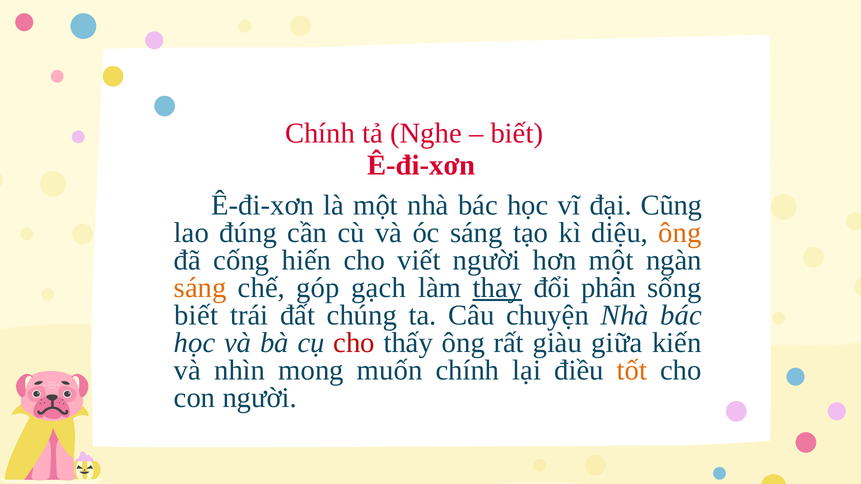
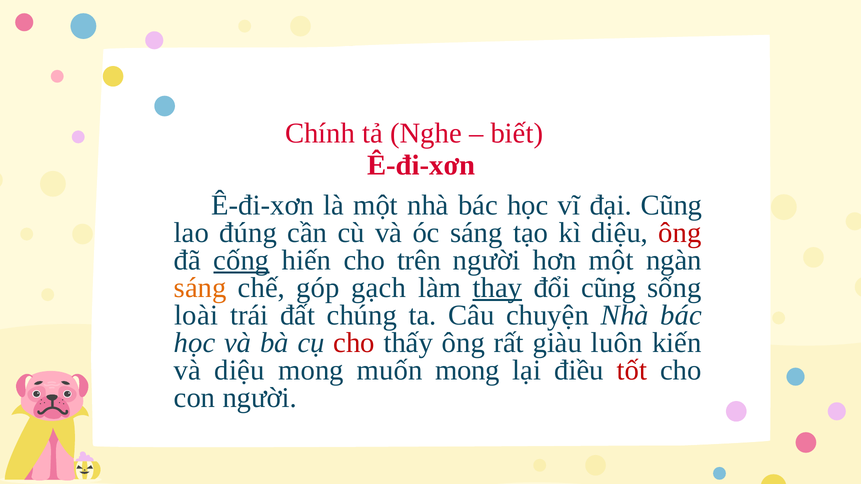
ông colour: orange -> red (680, 233)
cống underline: none -> present (241, 260)
viết: viết -> trên (419, 260)
đổi phân: phân -> cũng (609, 288)
biết: biết -> loài (196, 315)
giữa: giữa -> luôn (617, 343)
và nhìn: nhìn -> diệu (240, 371)
muốn chính: chính -> mong (468, 371)
tốt colour: orange -> red (632, 371)
